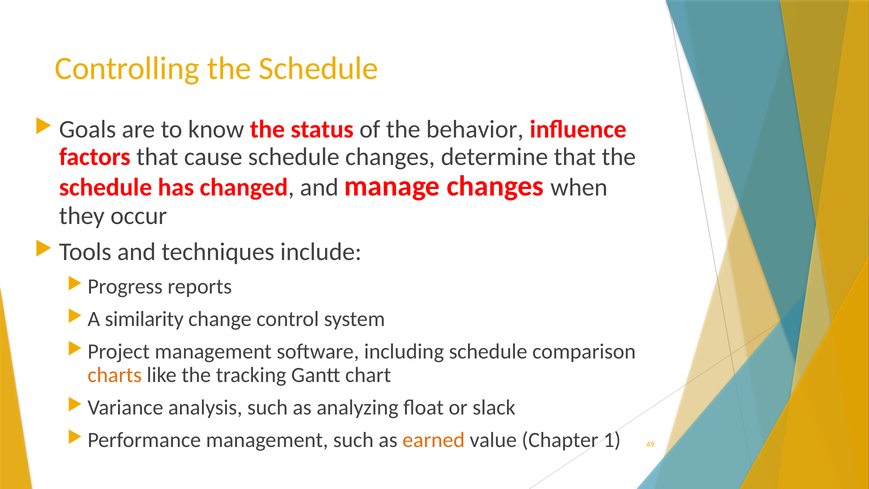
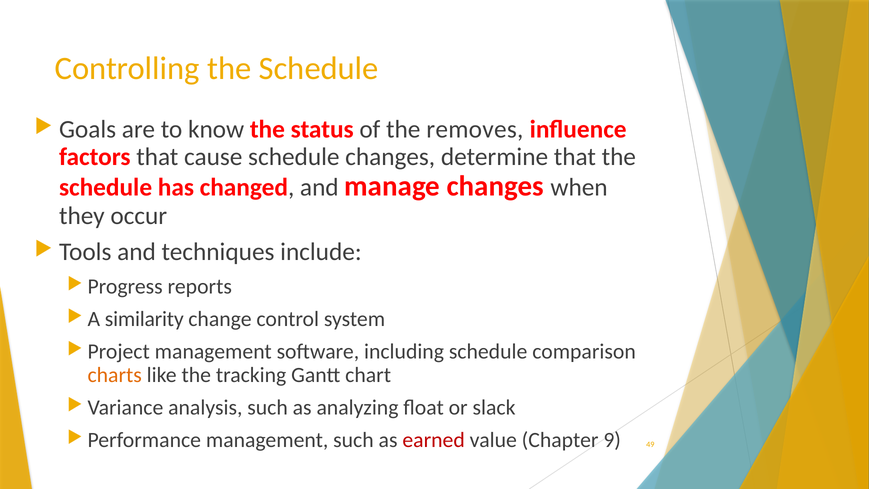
behavior: behavior -> removes (475, 130)
earned colour: orange -> red (434, 440)
1: 1 -> 9 (612, 440)
